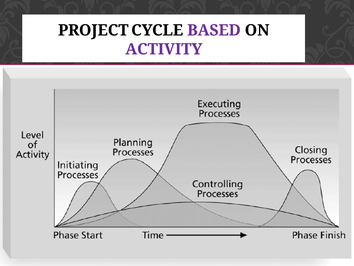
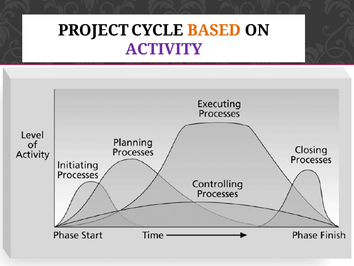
BASED colour: purple -> orange (214, 30)
